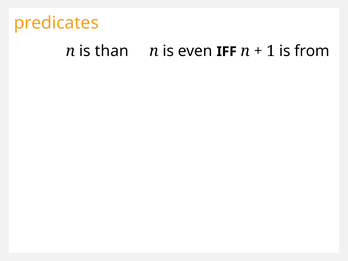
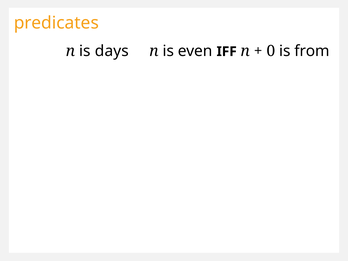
than: than -> days (112, 51)
1: 1 -> 0 (271, 51)
